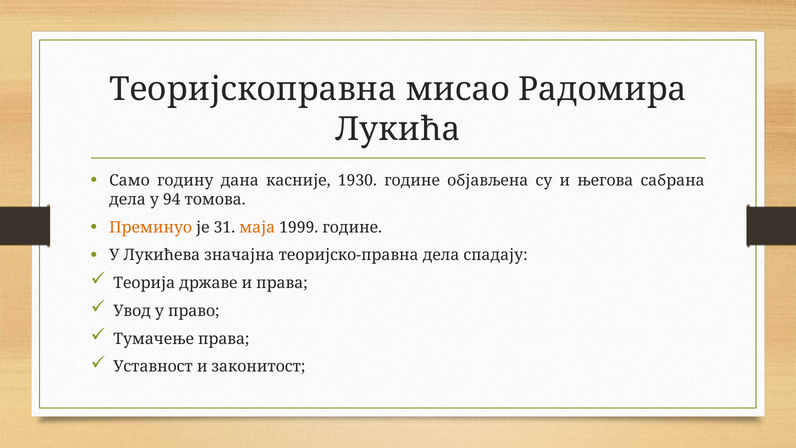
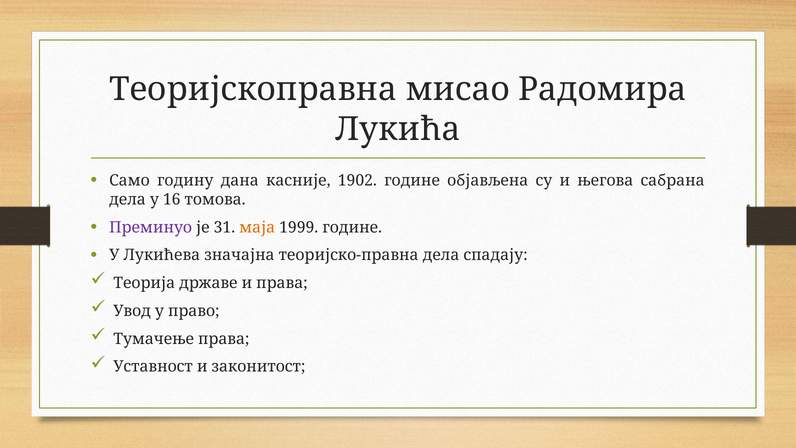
1930: 1930 -> 1902 (357, 180)
94: 94 -> 16 (172, 199)
Преминуо colour: orange -> purple (151, 227)
